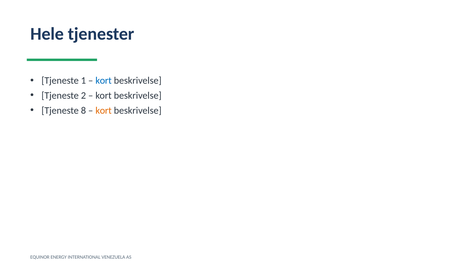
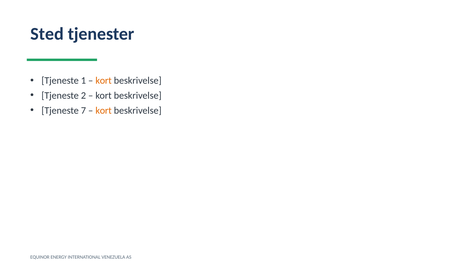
Hele: Hele -> Sted (47, 34)
kort colour: blue -> orange (104, 81)
8: 8 -> 7 (83, 110)
